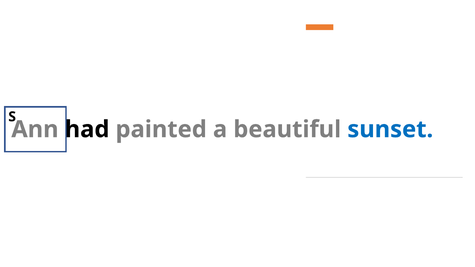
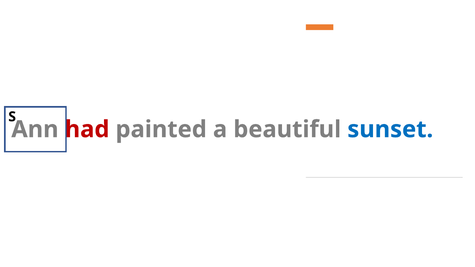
had colour: black -> red (87, 129)
